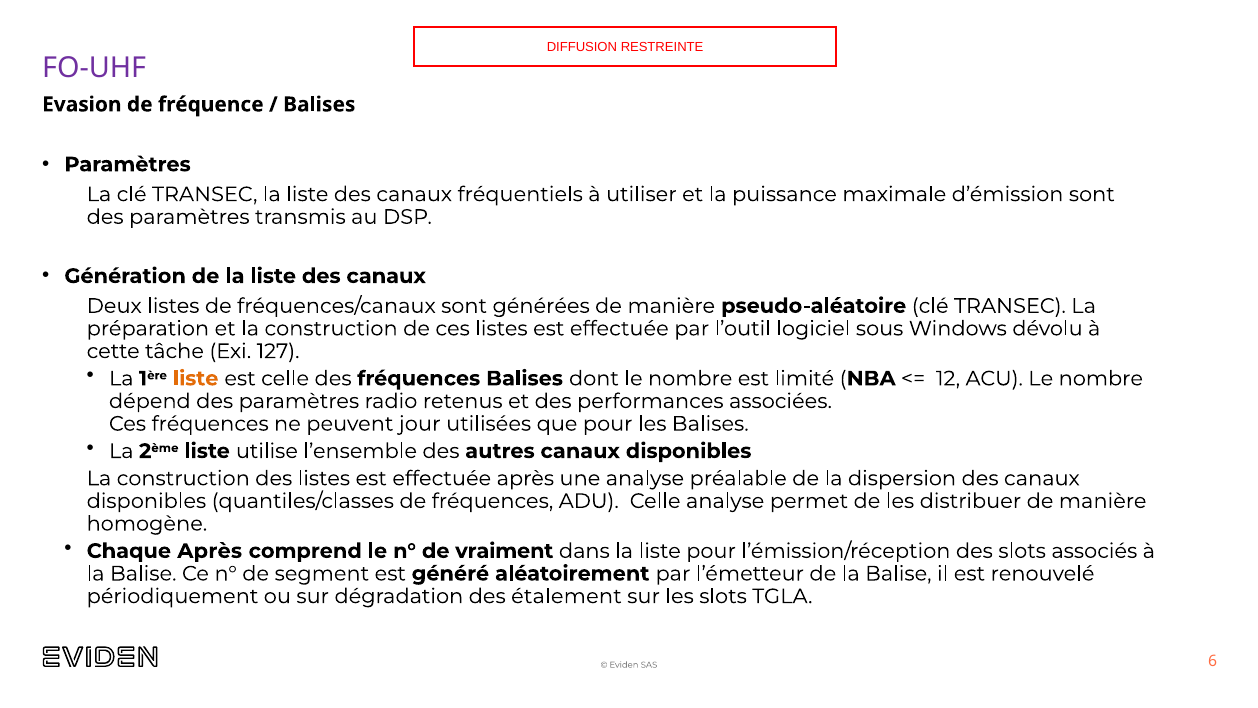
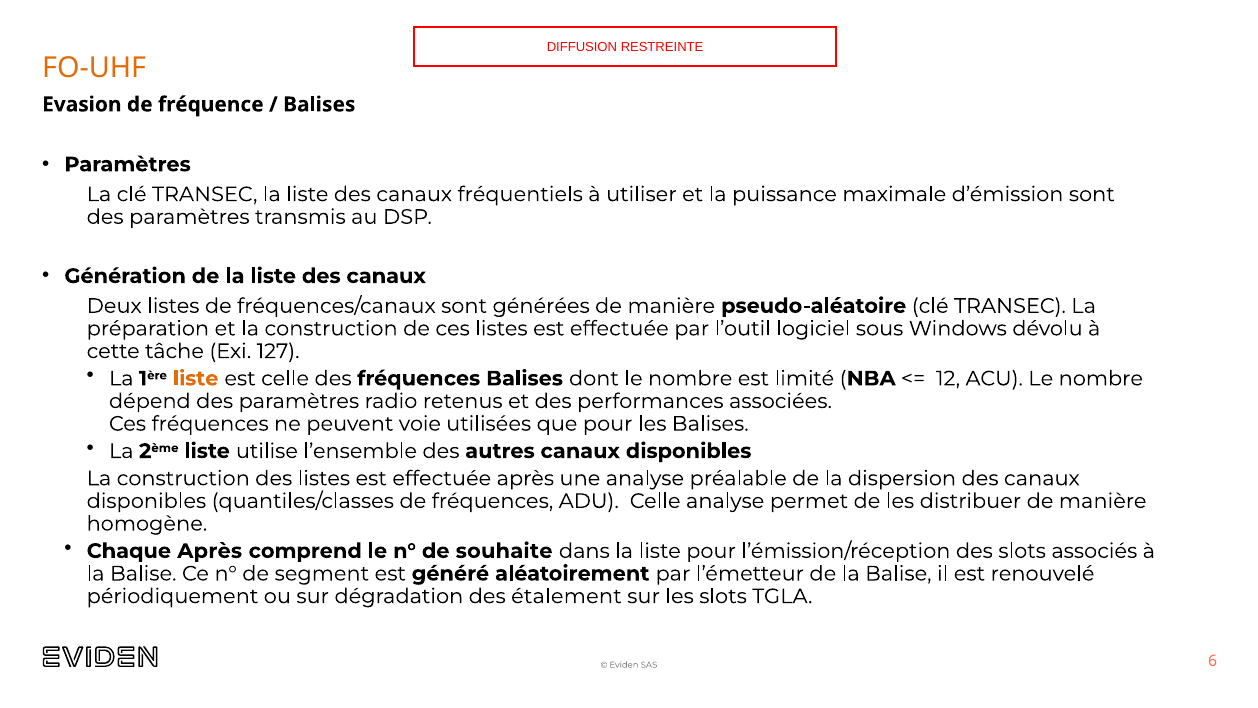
FO-UHF colour: purple -> orange (94, 68)
jour: jour -> voie (420, 424)
vraiment: vraiment -> souhaite (504, 551)
